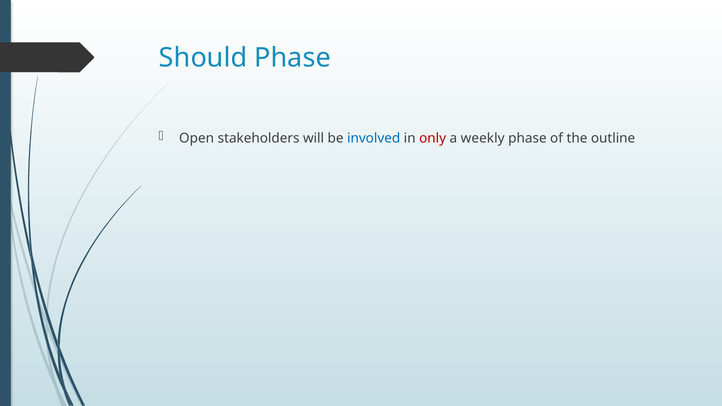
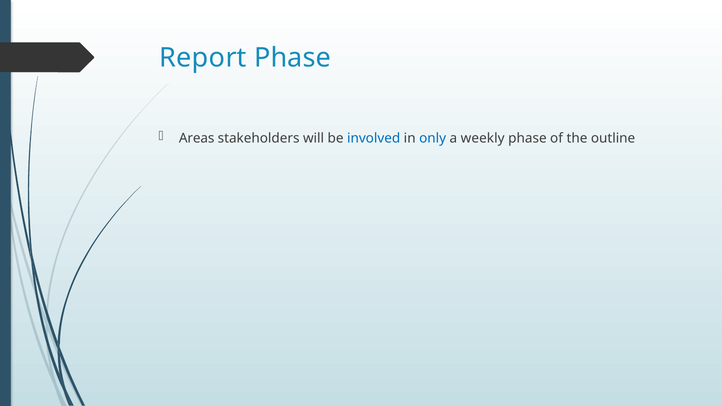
Should: Should -> Report (203, 58)
Open: Open -> Areas (197, 138)
only colour: red -> blue (433, 138)
